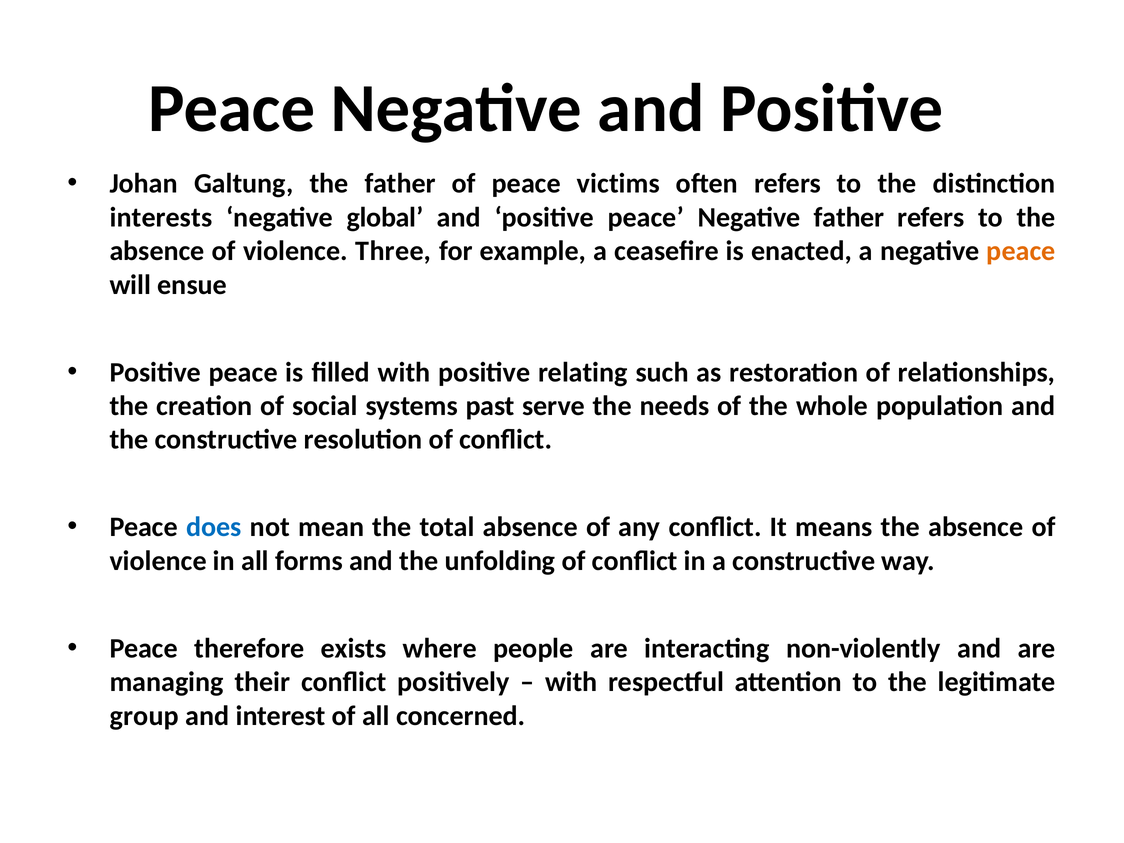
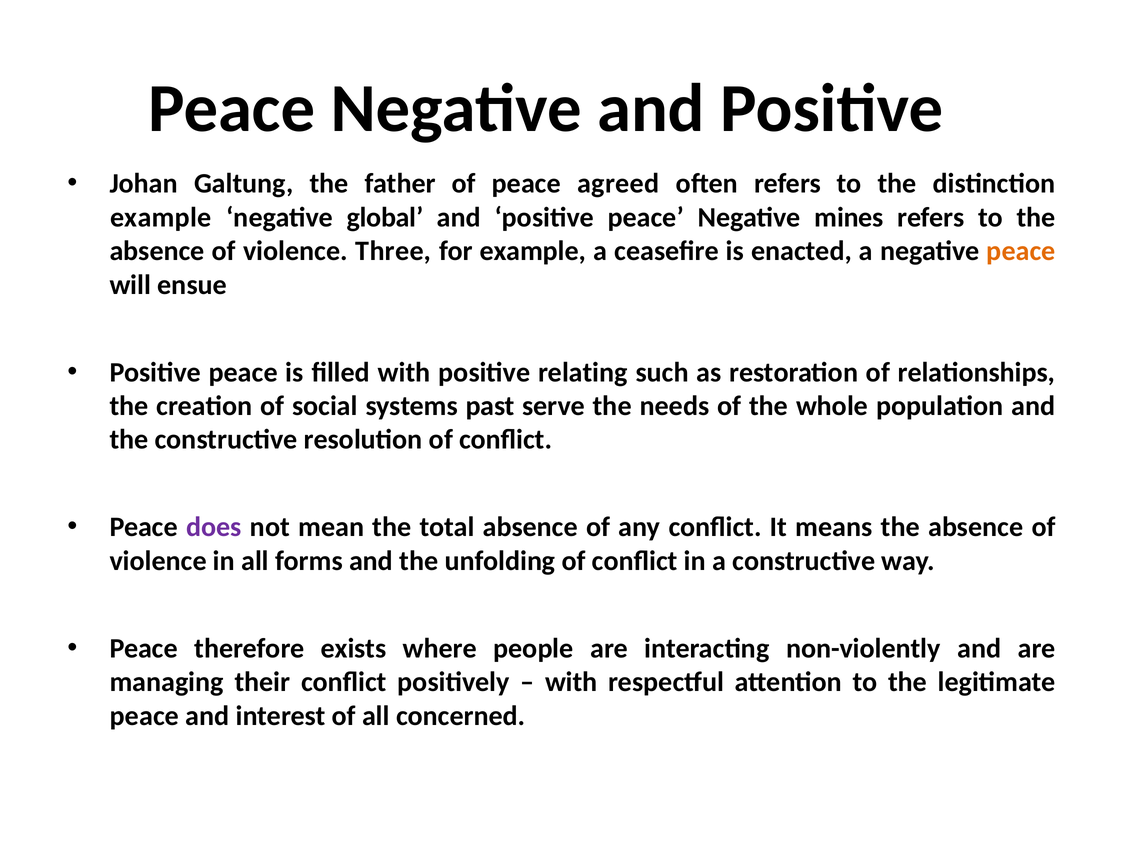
victims: victims -> agreed (618, 184)
interests: interests -> example (161, 217)
Negative father: father -> mines (849, 217)
does colour: blue -> purple (214, 527)
group: group -> peace (144, 716)
